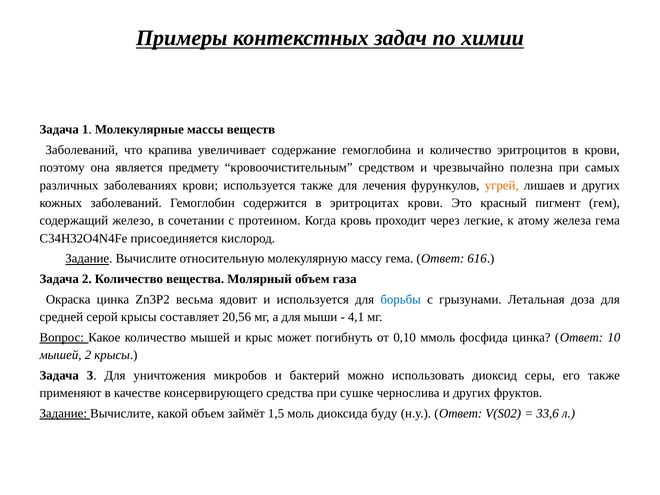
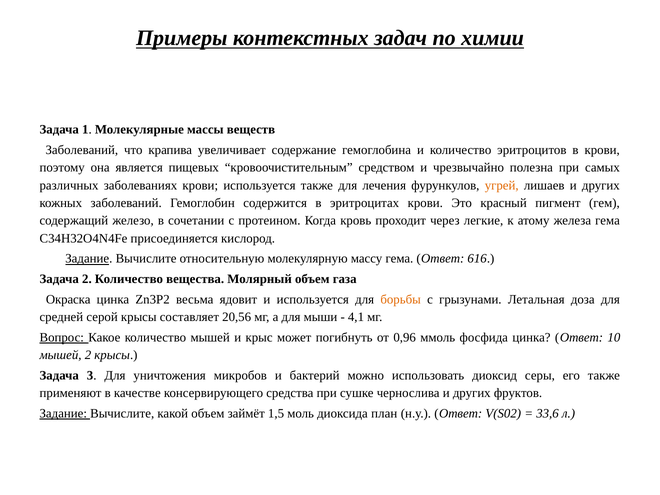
предмету: предмету -> пищевых (194, 168)
борьбы colour: blue -> orange (401, 299)
0,10: 0,10 -> 0,96 (405, 337)
буду: буду -> план (384, 413)
